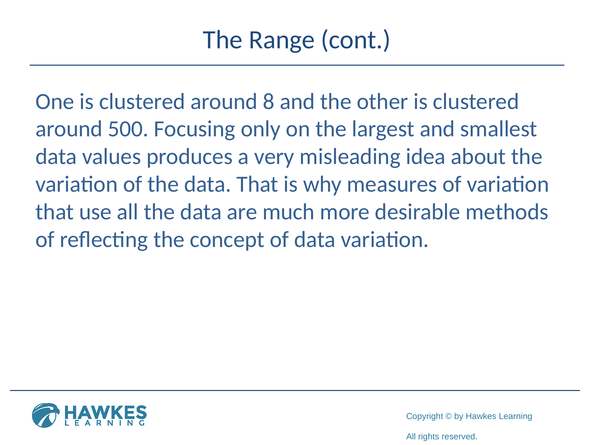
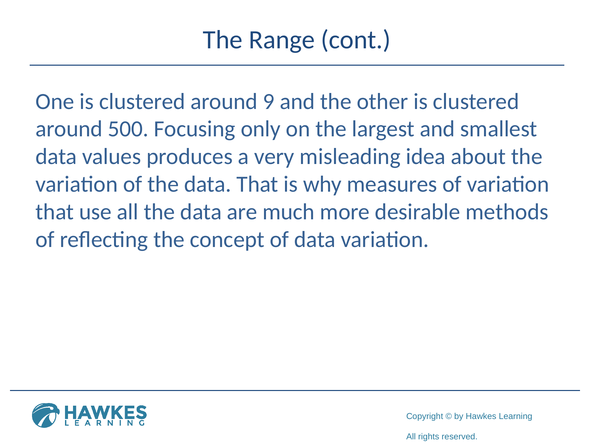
8: 8 -> 9 (269, 102)
